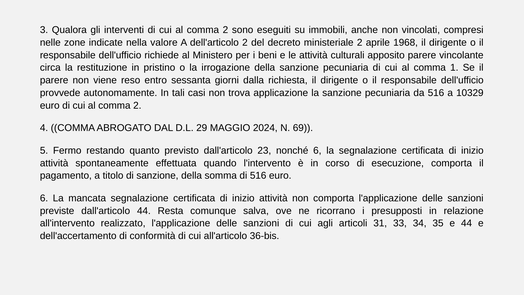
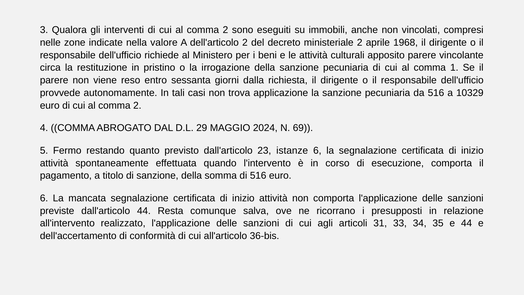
nonché: nonché -> istanze (292, 150)
